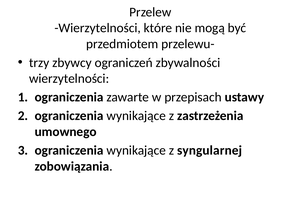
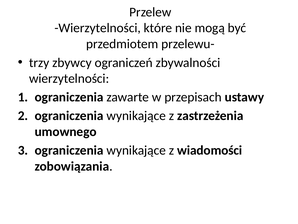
syngularnej: syngularnej -> wiadomości (210, 150)
